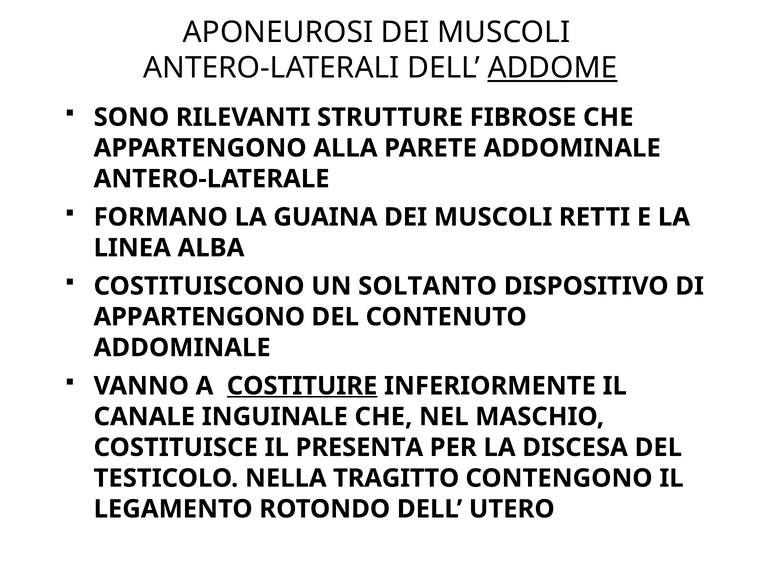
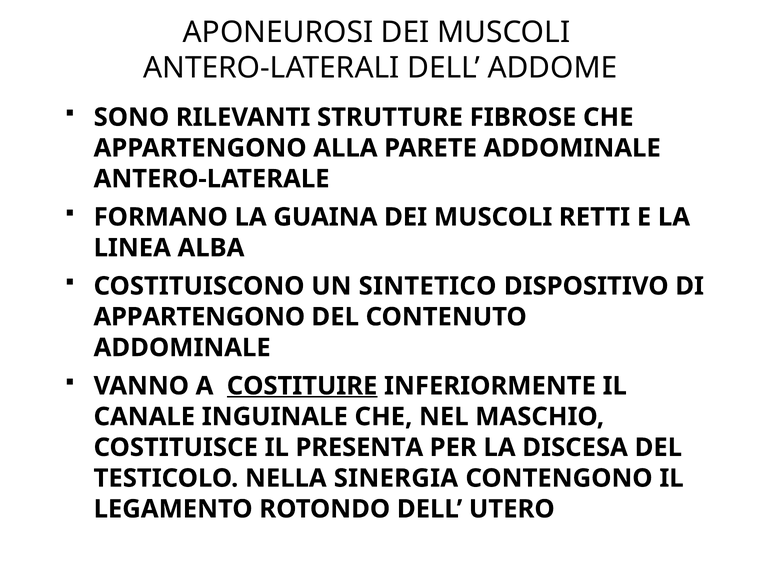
ADDOME underline: present -> none (553, 68)
SOLTANTO: SOLTANTO -> SINTETICO (428, 286)
TRAGITTO: TRAGITTO -> SINERGIA (396, 479)
